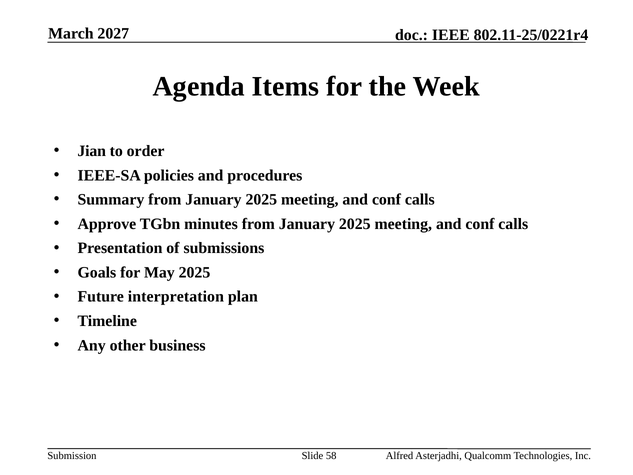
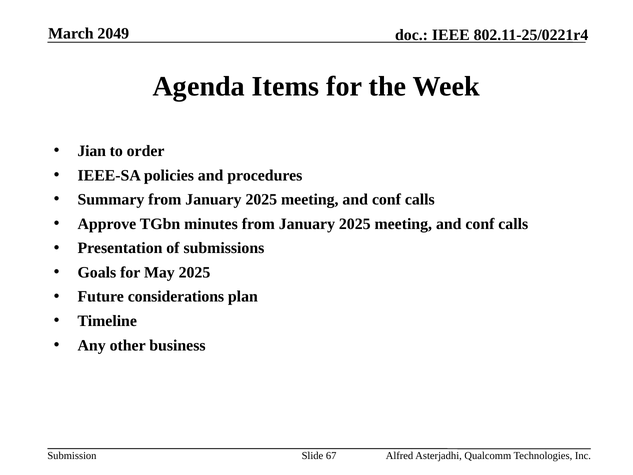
2027: 2027 -> 2049 (113, 34)
interpretation: interpretation -> considerations (176, 297)
58: 58 -> 67 (331, 455)
